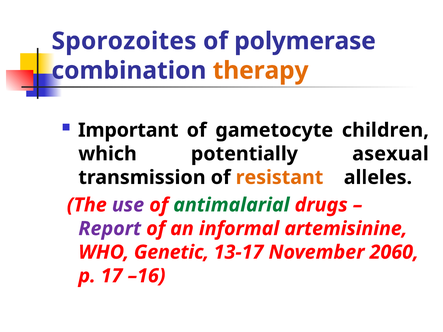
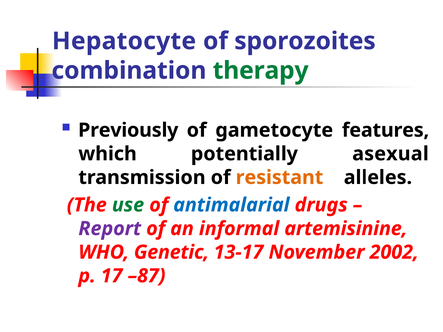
Sporozoites: Sporozoites -> Hepatocyte (124, 41)
polymerase: polymerase -> sporozoites (305, 41)
therapy colour: orange -> green (261, 71)
Important: Important -> Previously (128, 130)
children: children -> features (386, 130)
use colour: purple -> green (128, 205)
antimalarial colour: green -> blue (231, 205)
2060: 2060 -> 2002 (394, 252)
–16: –16 -> –87 (147, 276)
